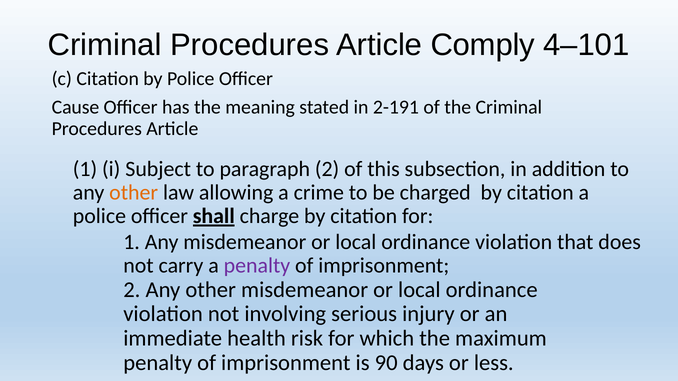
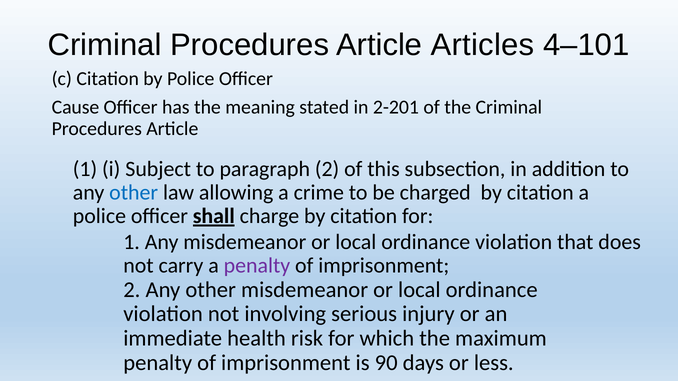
Comply: Comply -> Articles (483, 45)
2-191: 2-191 -> 2-201 (396, 107)
other colour: orange -> blue (134, 193)
